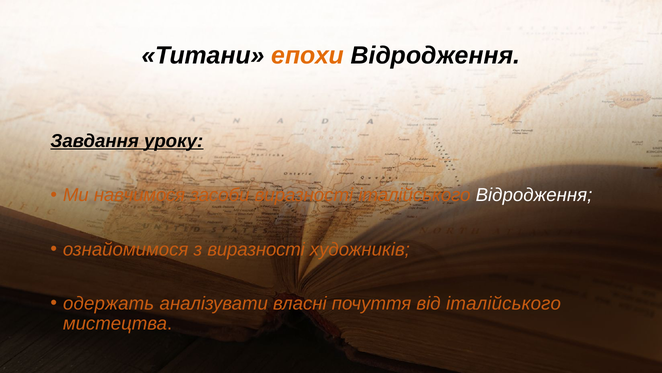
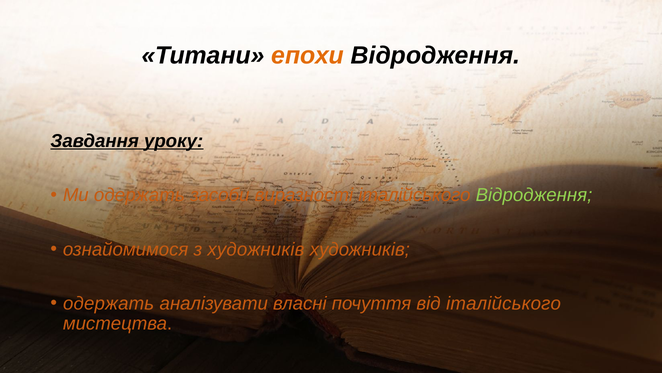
Ми навчимося: навчимося -> одержать (139, 195)
Відродження colour: white -> light green (534, 195)
з виразності: виразності -> художників (256, 249)
